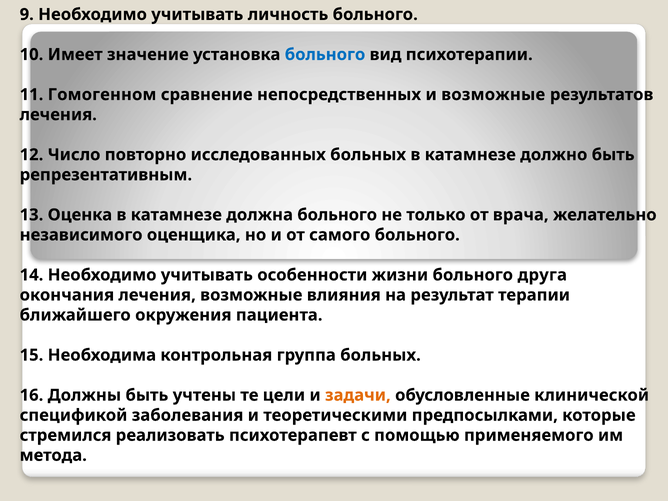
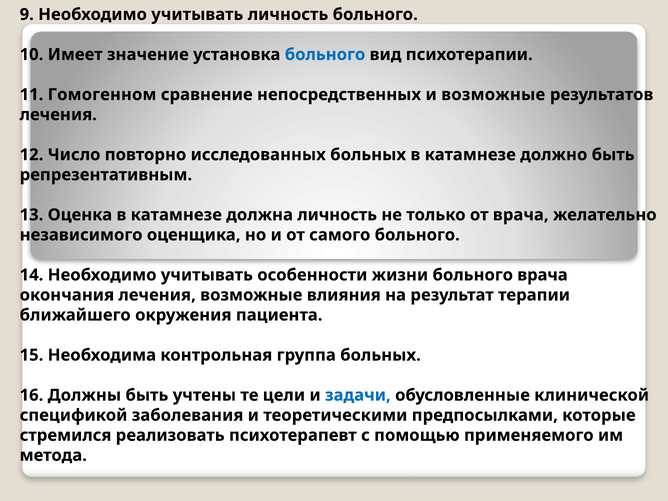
должна больного: больного -> личность (337, 215)
больного друга: друга -> врача (542, 275)
задачи colour: orange -> blue (358, 395)
